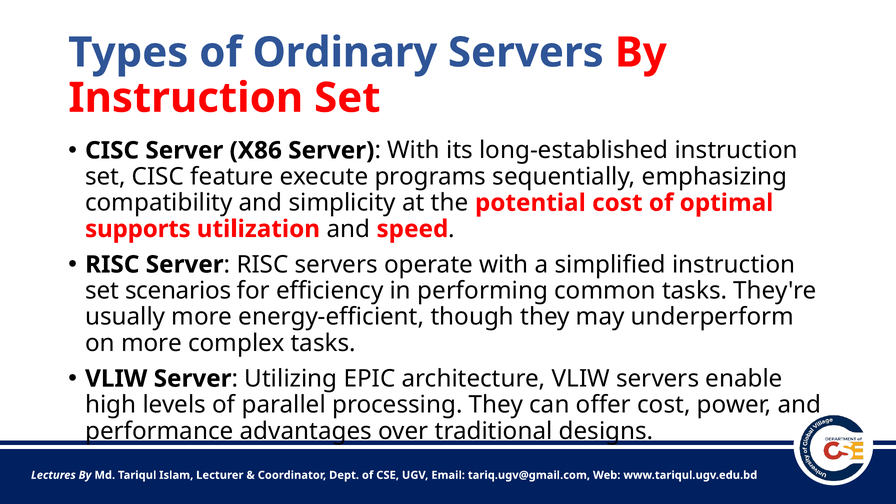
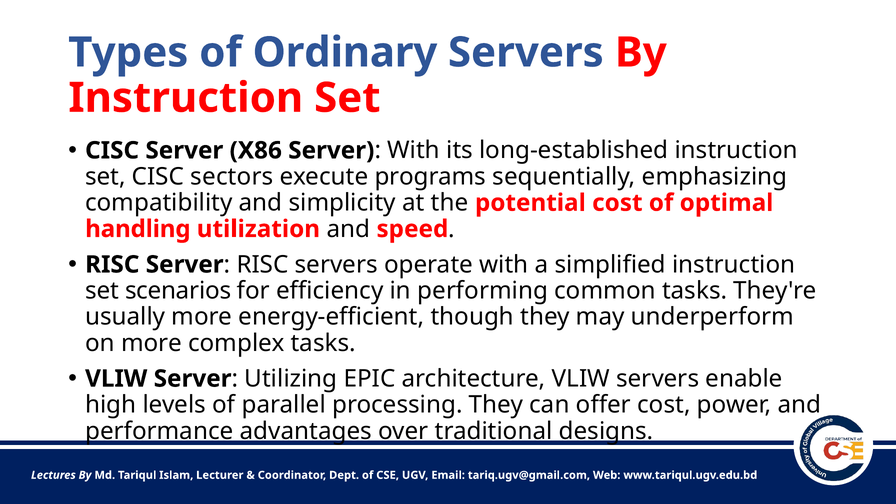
feature: feature -> sectors (232, 177)
supports: supports -> handling (138, 229)
